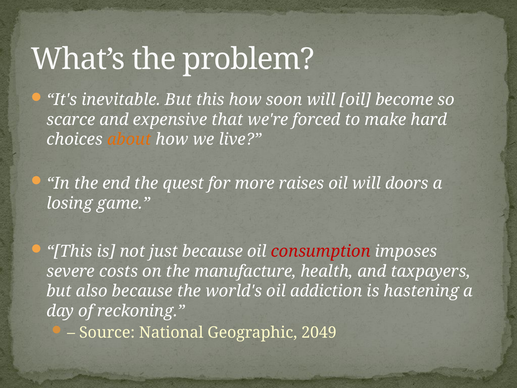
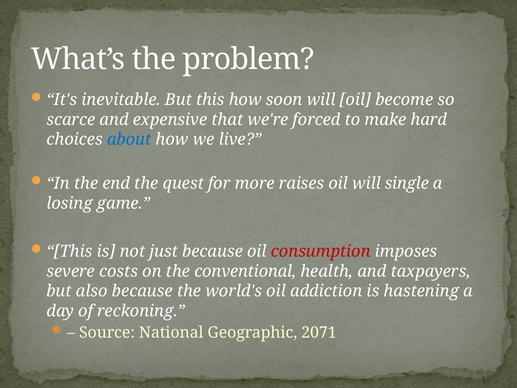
about colour: orange -> blue (129, 139)
doors: doors -> single (407, 183)
manufacture: manufacture -> conventional (245, 271)
2049: 2049 -> 2071 (319, 332)
